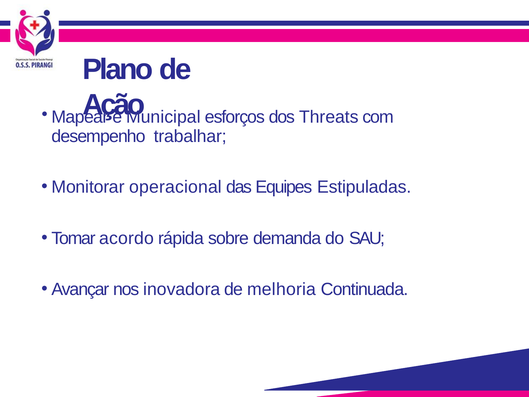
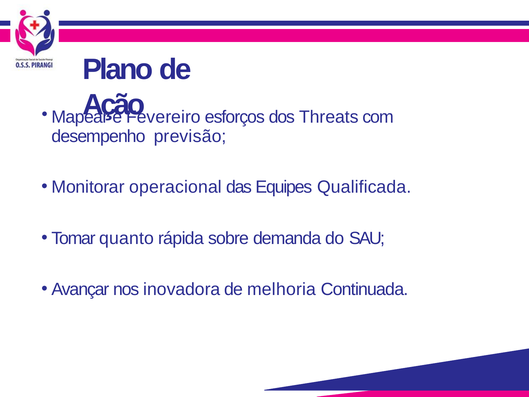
Municipal: Municipal -> Fevereiro (163, 117)
trabalhar: trabalhar -> previsão (190, 136)
Estipuladas: Estipuladas -> Qualificada (364, 187)
acordo: acordo -> quanto (127, 238)
